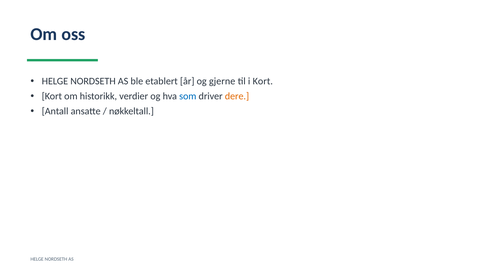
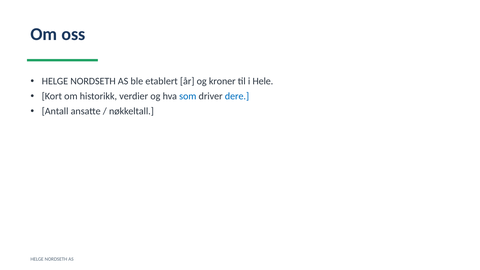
gjerne: gjerne -> kroner (222, 81)
i Kort: Kort -> Hele (263, 81)
dere colour: orange -> blue (237, 96)
